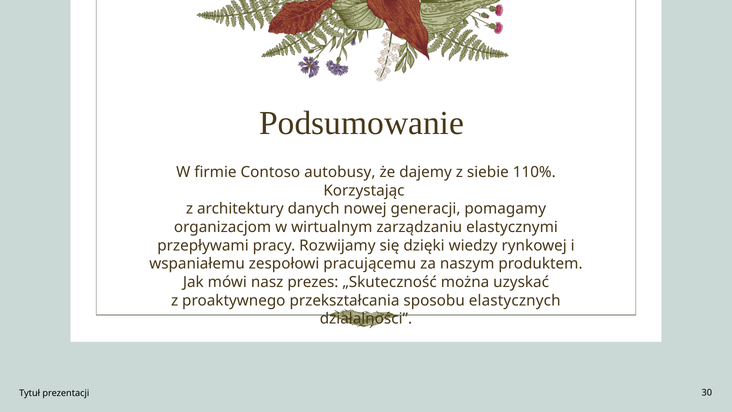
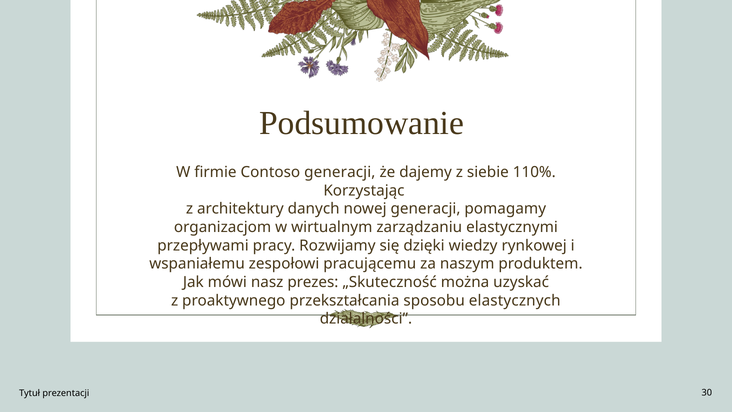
Contoso autobusy: autobusy -> generacji (340, 172)
